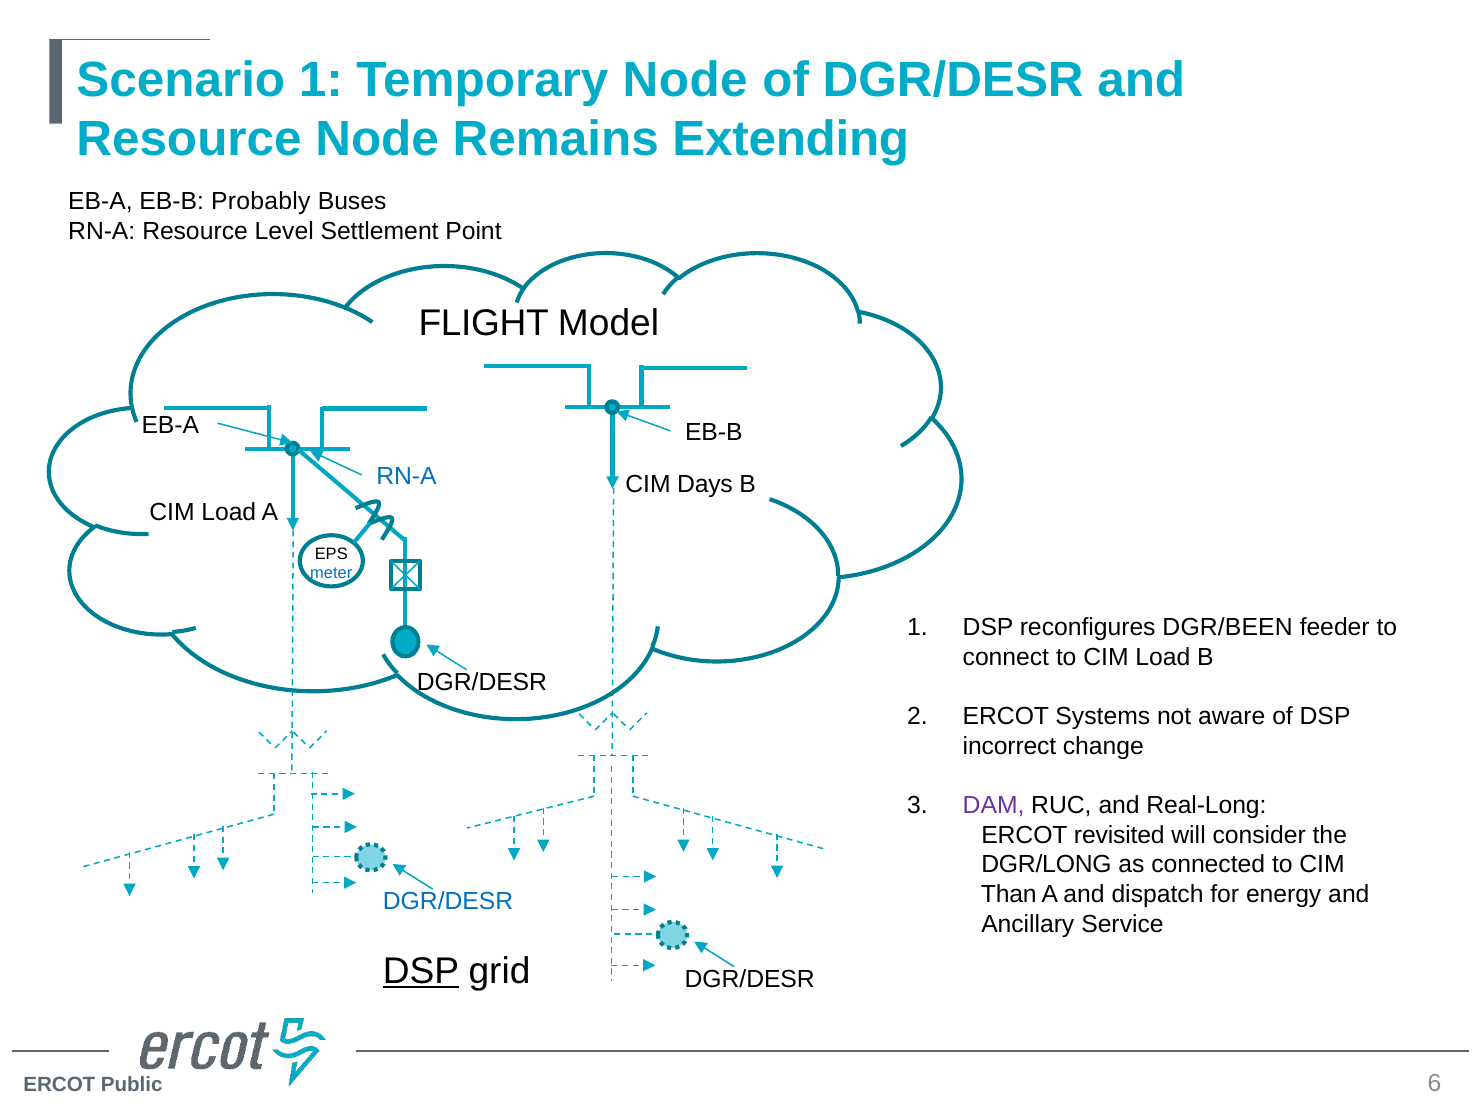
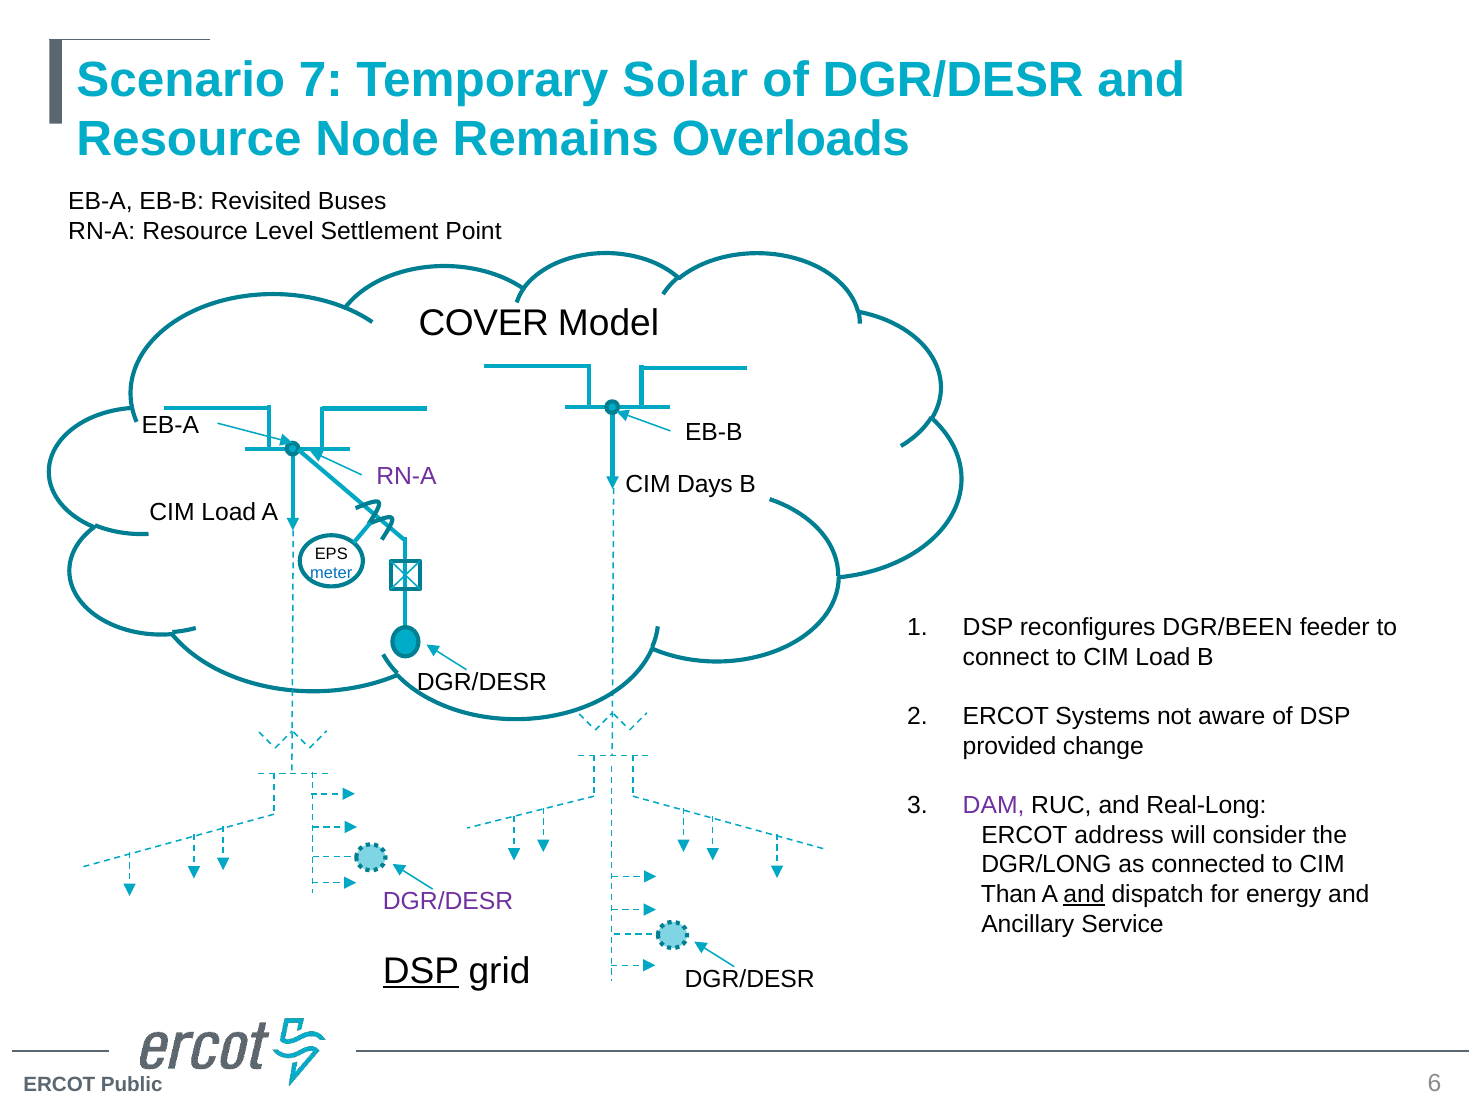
Scenario 1: 1 -> 7 (321, 80)
Temporary Node: Node -> Solar (685, 80)
Extending: Extending -> Overloads (791, 139)
Probably: Probably -> Revisited (261, 201)
FLIGHT: FLIGHT -> COVER (484, 324)
RN-A colour: blue -> purple (406, 476)
incorrect: incorrect -> provided (1009, 746)
revisited: revisited -> address (1119, 835)
and underline: none -> present (1084, 894)
DGR/DESR colour: blue -> purple (448, 902)
